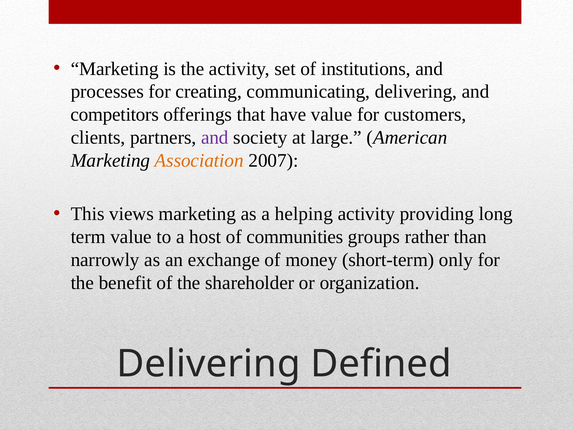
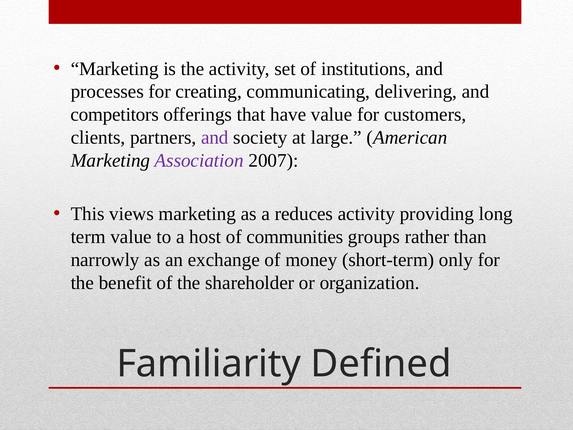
Association colour: orange -> purple (199, 160)
helping: helping -> reduces (304, 214)
Delivering: Delivering -> Familiarity (209, 364)
